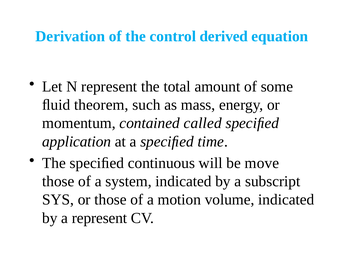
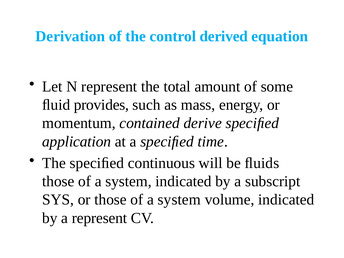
theorem: theorem -> provides (101, 105)
called: called -> derive (203, 123)
move: move -> ﬂuids (262, 163)
motion: motion -> system (179, 200)
